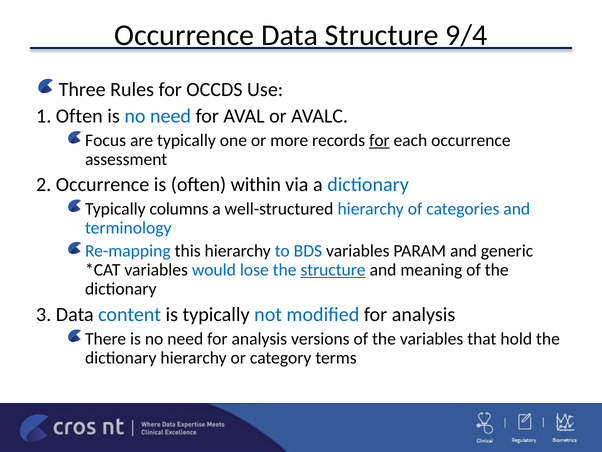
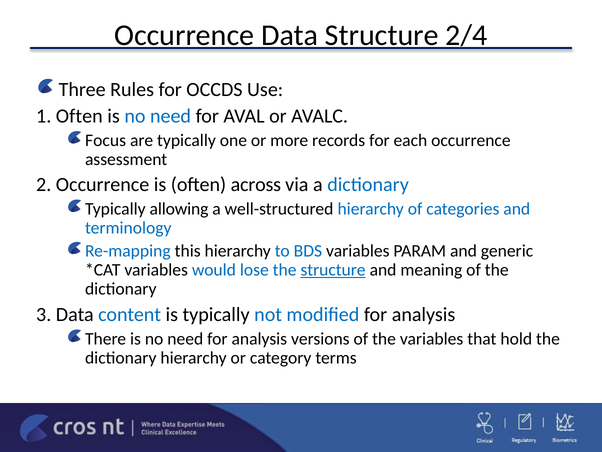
9/4: 9/4 -> 2/4 (466, 35)
for underline: present -> none (379, 140)
within: within -> across (256, 185)
columns: columns -> allowing (179, 209)
